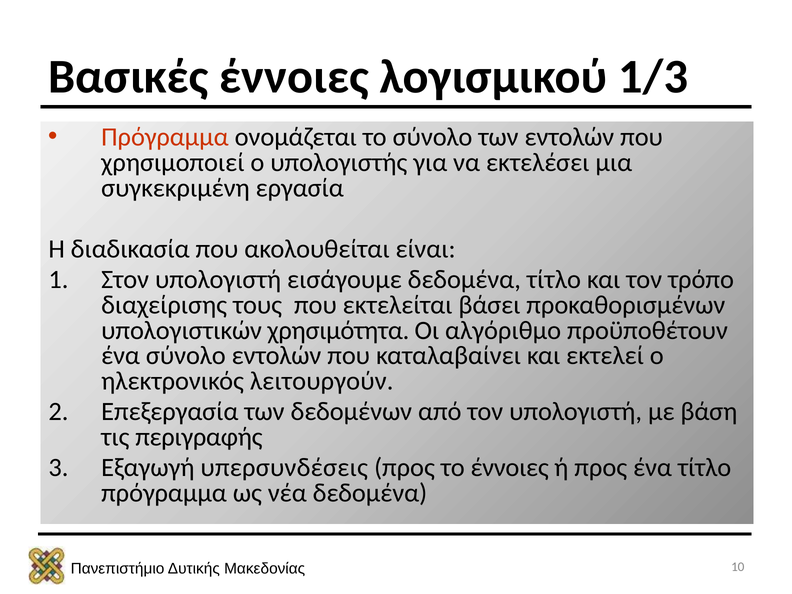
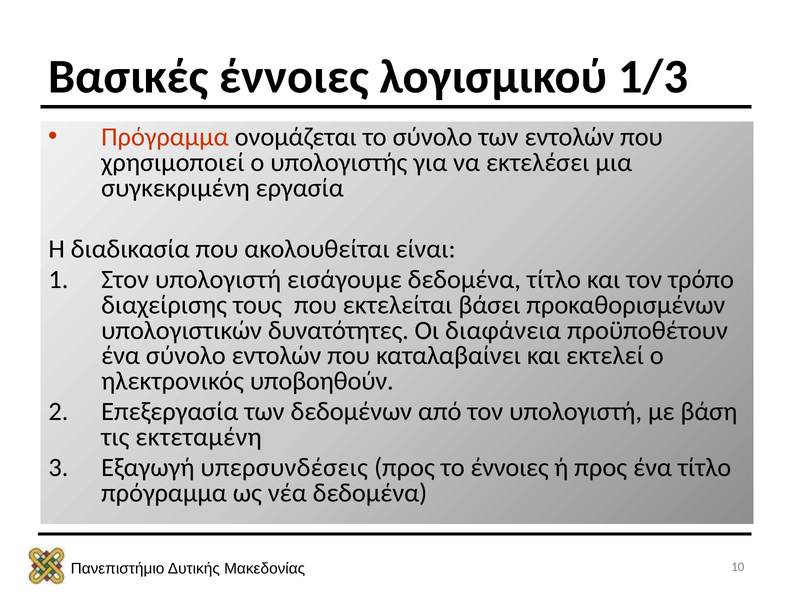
χρησιμότητα: χρησιμότητα -> δυνατότητες (338, 330)
αλγόριθμο: αλγόριθμο -> διαφάνεια (503, 330)
λειτουργούν: λειτουργούν -> υποβοηθούν (322, 381)
περιγραφής: περιγραφής -> εκτεταμένη (199, 437)
